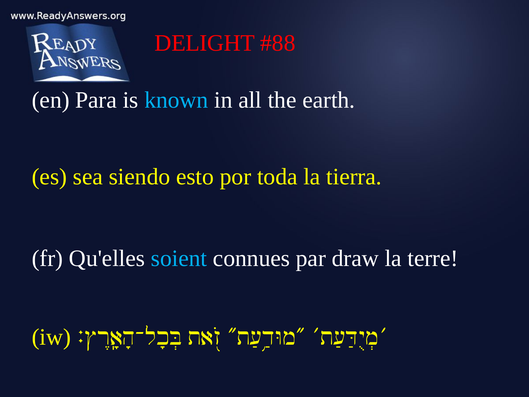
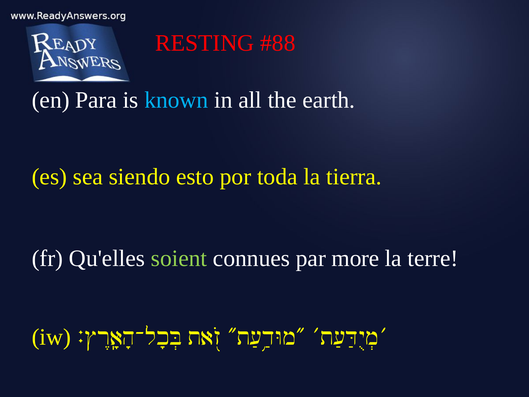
DELIGHT: DELIGHT -> RESTING (205, 43)
soient colour: light blue -> light green (179, 258)
draw: draw -> more (355, 258)
